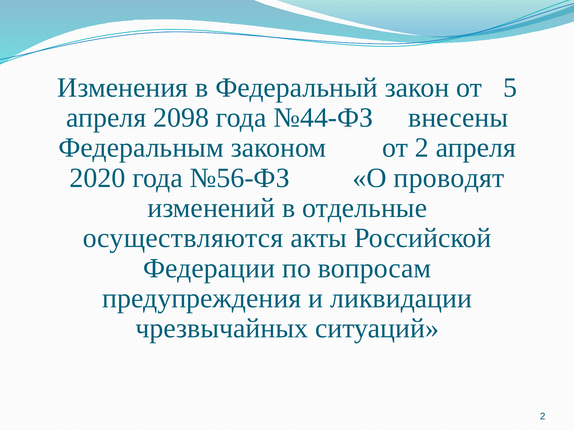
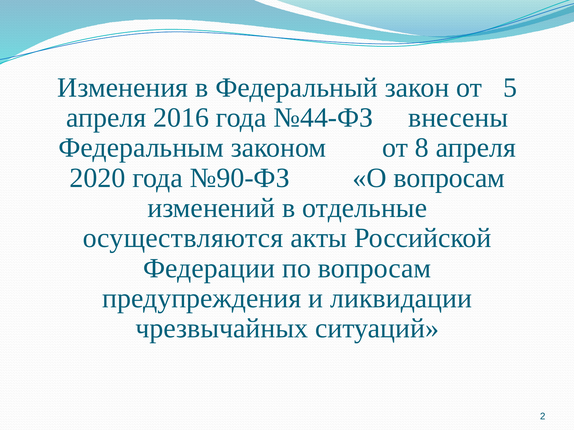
2098: 2098 -> 2016 (181, 118)
от 2: 2 -> 8 (422, 148)
№56-ФЗ: №56-ФЗ -> №90-ФЗ (240, 178)
О проводят: проводят -> вопросам (449, 178)
